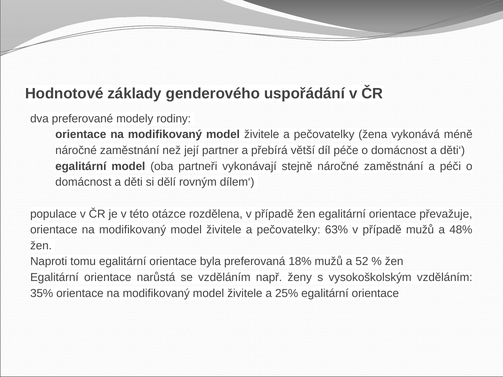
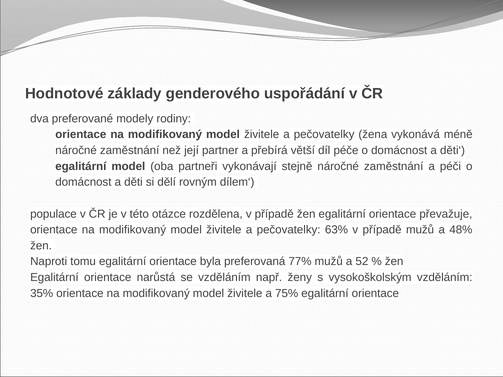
18%: 18% -> 77% (300, 262)
25%: 25% -> 75% (287, 293)
